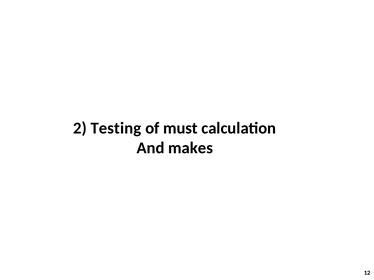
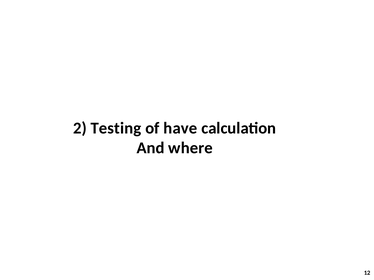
must: must -> have (180, 128)
makes: makes -> where (191, 148)
